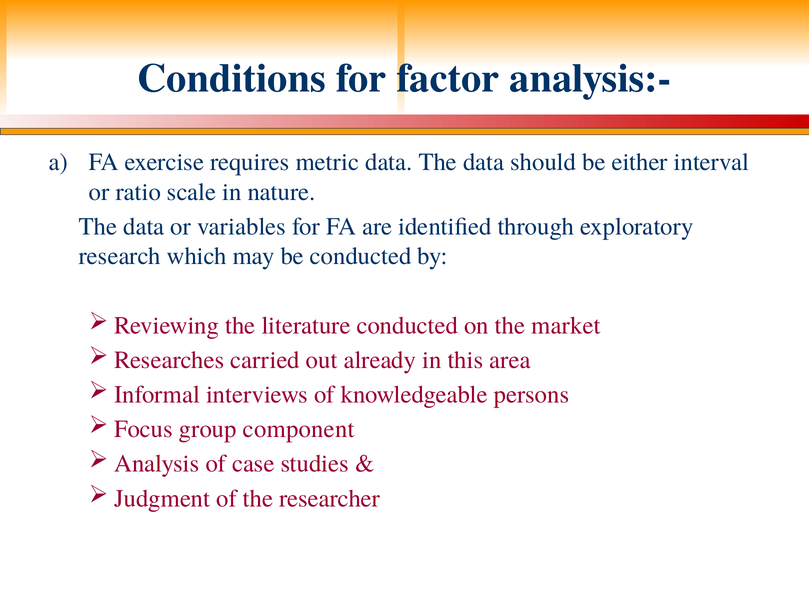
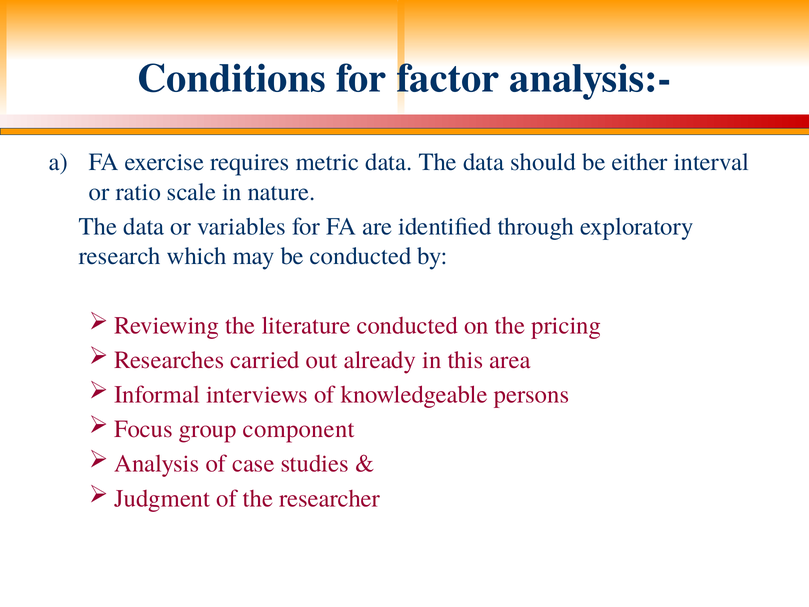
market: market -> pricing (566, 325)
